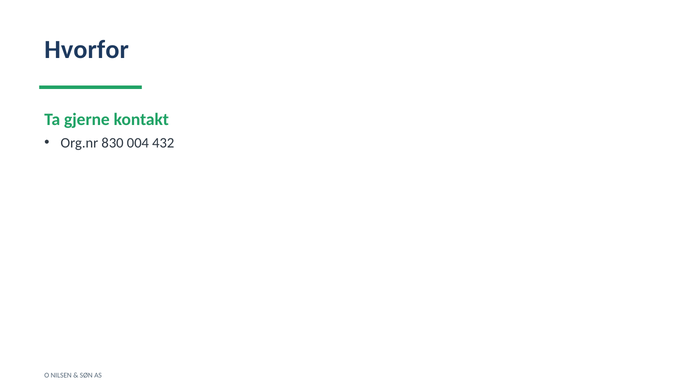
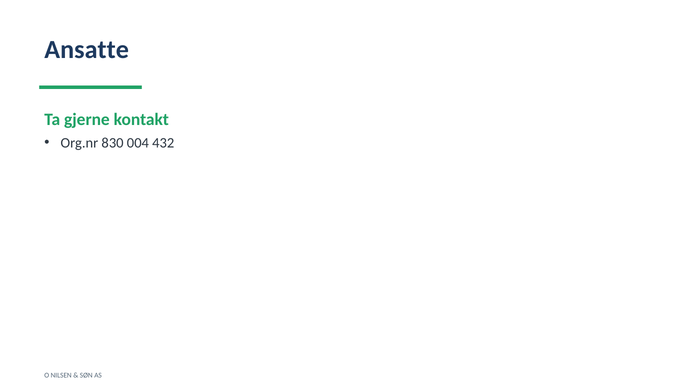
Hvorfor: Hvorfor -> Ansatte (87, 50)
